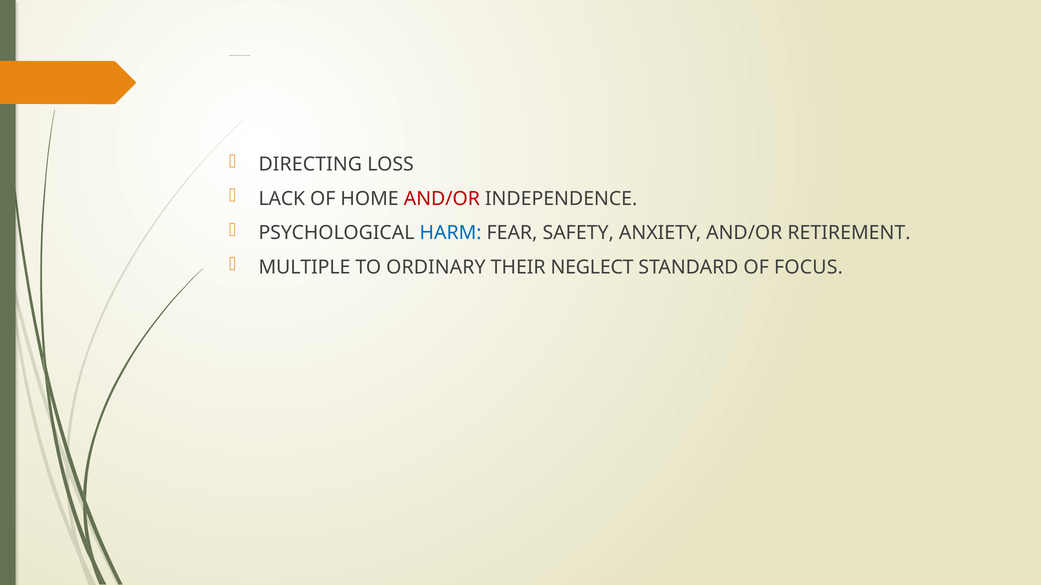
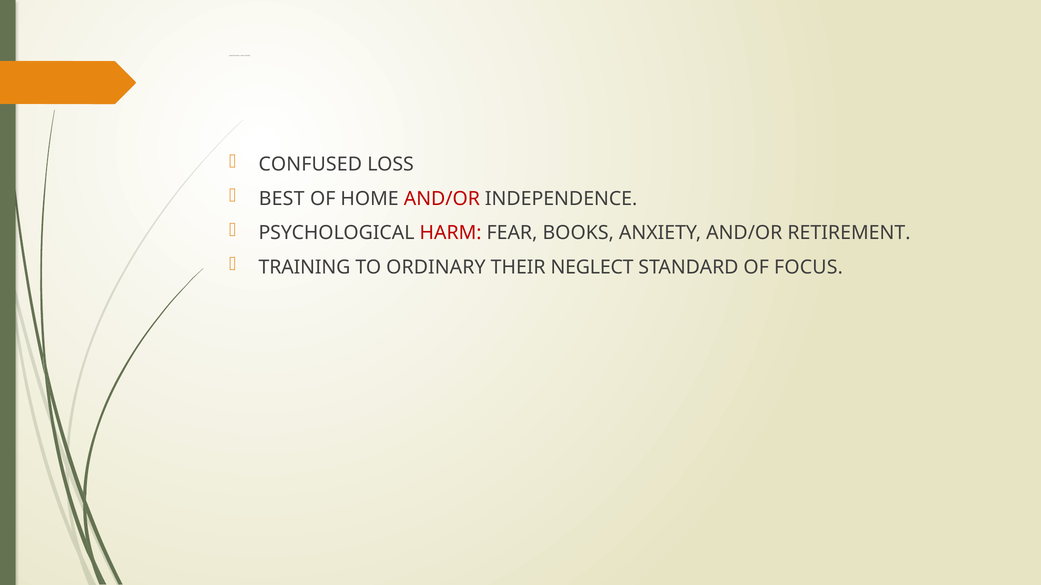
DIRECTING: DIRECTING -> CONFUSED (310, 165)
LACK: LACK -> BEST (282, 199)
HARM colour: blue -> red (451, 233)
SAFETY: SAFETY -> BOOKS (578, 233)
MULTIPLE: MULTIPLE -> TRAINING (304, 267)
